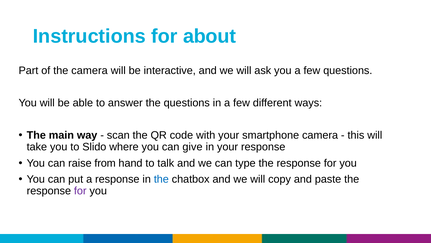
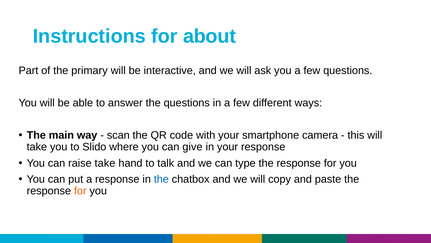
the camera: camera -> primary (89, 71)
raise from: from -> take (105, 163)
for colour: purple -> orange (80, 191)
